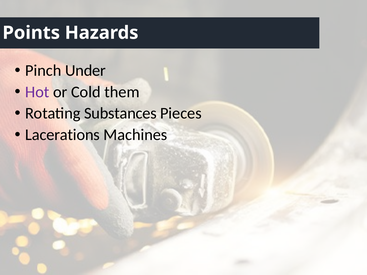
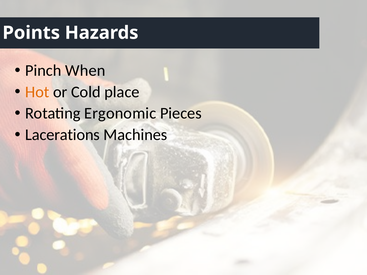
Under: Under -> When (85, 71)
Hot colour: purple -> orange (37, 92)
them: them -> place (122, 92)
Substances: Substances -> Ergonomic (120, 113)
